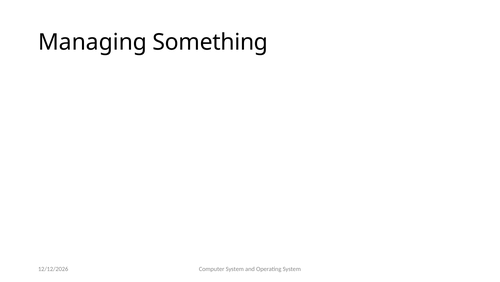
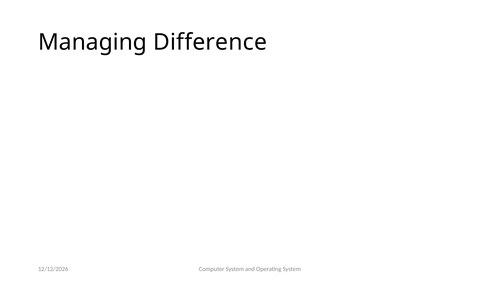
Something: Something -> Difference (210, 42)
